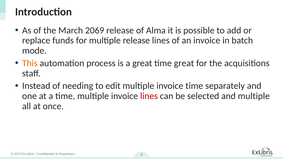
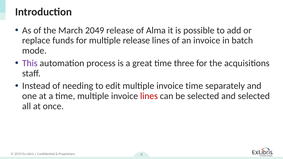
2069: 2069 -> 2049 (95, 30)
This colour: orange -> purple (30, 63)
time great: great -> three (184, 63)
and multiple: multiple -> selected (254, 96)
